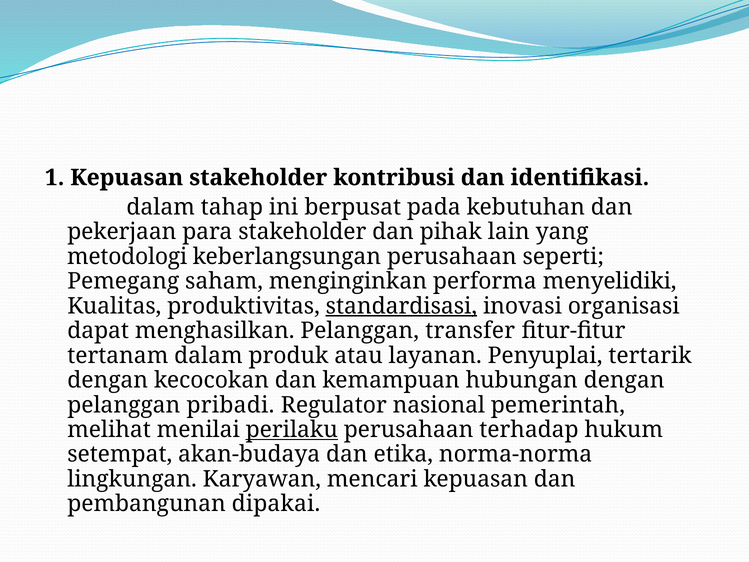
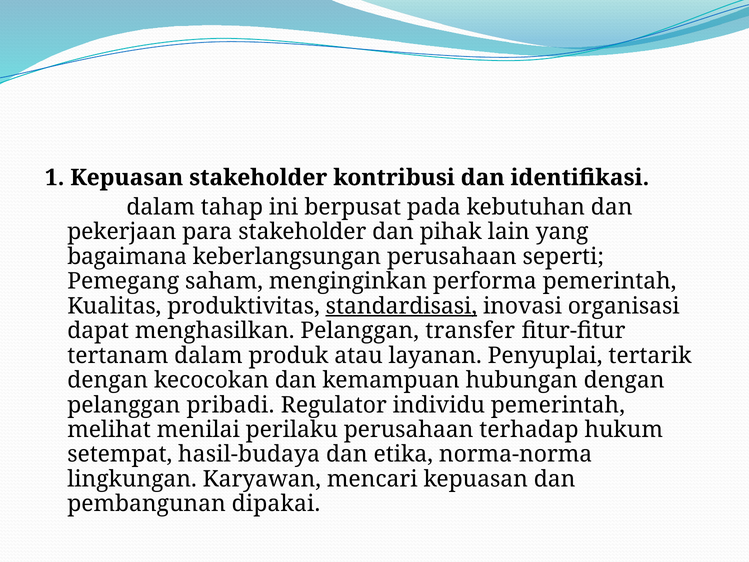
metodologi: metodologi -> bagaimana (127, 257)
performa menyelidiki: menyelidiki -> pemerintah (610, 281)
nasional: nasional -> individu (439, 405)
perilaku underline: present -> none (292, 429)
akan-budaya: akan-budaya -> hasil-budaya (249, 454)
